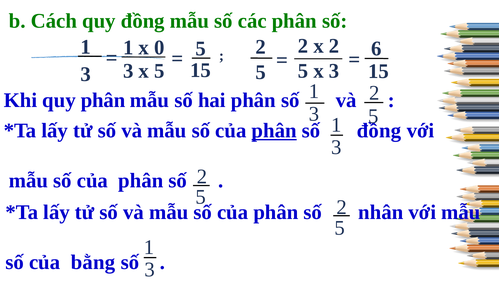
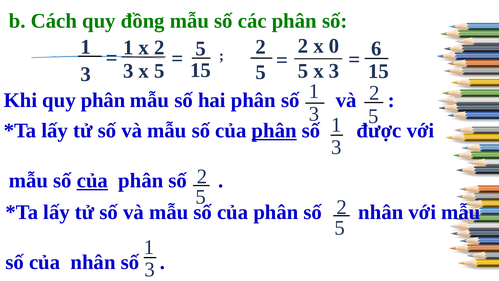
x 2: 2 -> 0 (334, 46)
x 0: 0 -> 2 (159, 48)
số đồng: đồng -> được (379, 131)
của underline: none -> present (92, 180)
của bằng: bằng -> nhân (93, 262)
